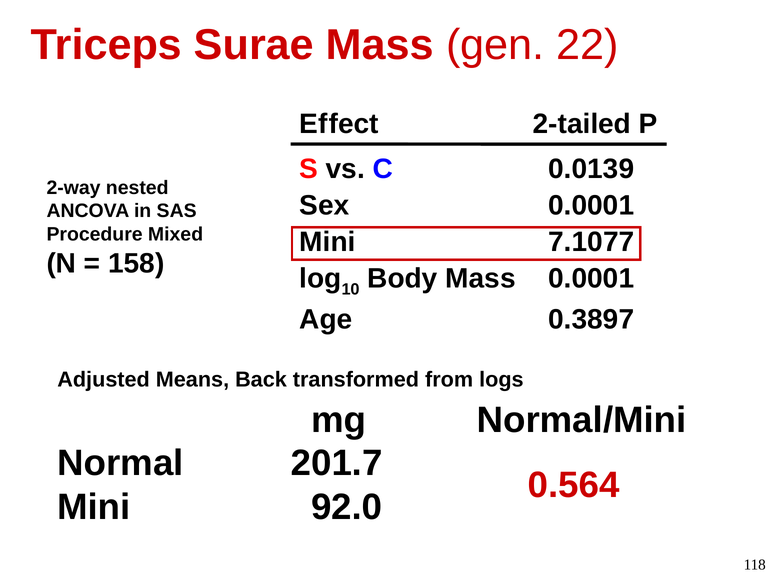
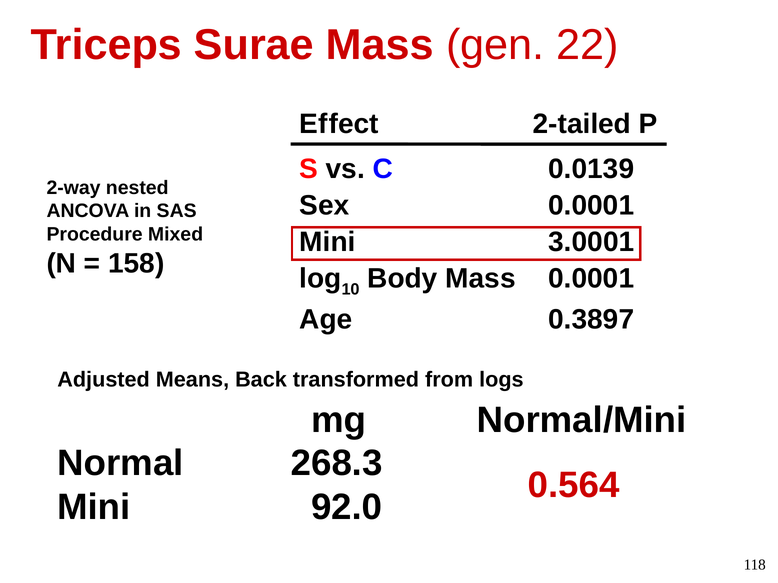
7.1077: 7.1077 -> 3.0001 (591, 242)
201.7: 201.7 -> 268.3 (337, 464)
